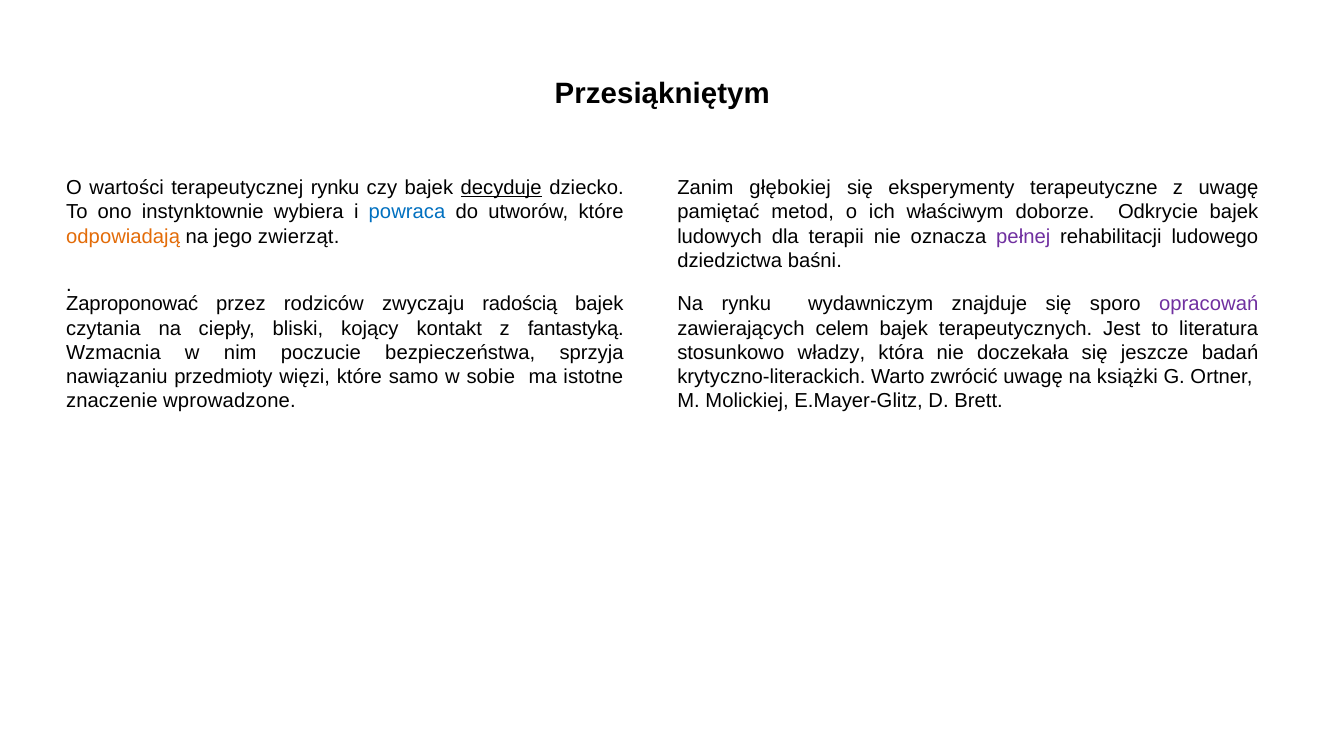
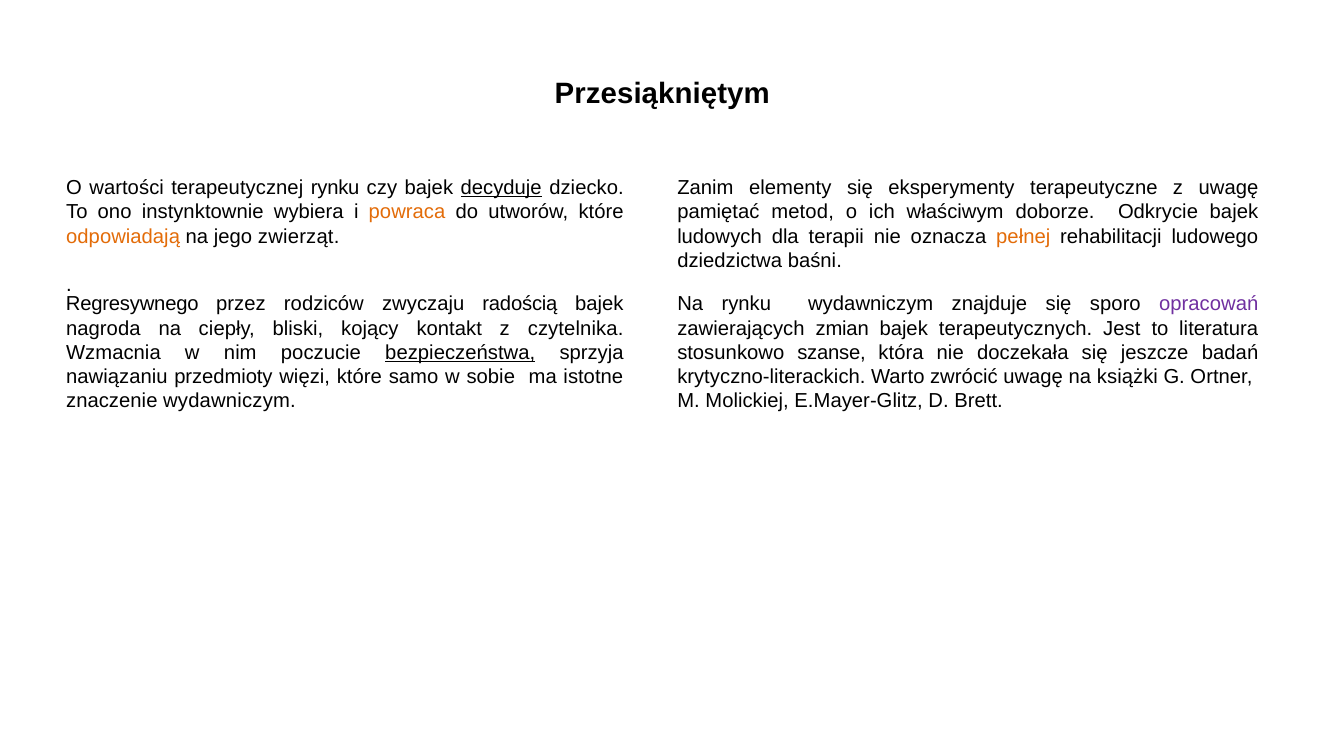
głębokiej: głębokiej -> elementy (790, 188)
powraca colour: blue -> orange (407, 212)
pełnej colour: purple -> orange (1023, 237)
Zaproponować: Zaproponować -> Regresywnego (132, 304)
czytania: czytania -> nagroda (103, 328)
fantastyką: fantastyką -> czytelnika (576, 328)
celem: celem -> zmian (842, 329)
bezpieczeństwa underline: none -> present (460, 353)
władzy: władzy -> szanse (832, 353)
znaczenie wprowadzone: wprowadzone -> wydawniczym (229, 401)
